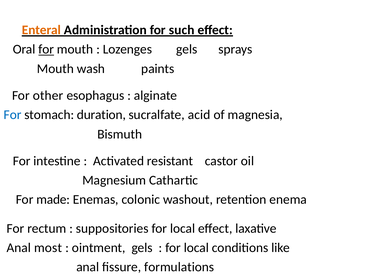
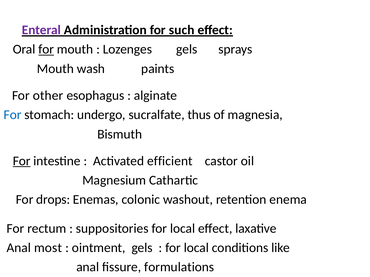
Enteral colour: orange -> purple (41, 30)
duration: duration -> undergo (101, 115)
acid: acid -> thus (199, 115)
For underline: none -> present (22, 161)
resistant: resistant -> efficient (170, 161)
made: made -> drops (53, 200)
